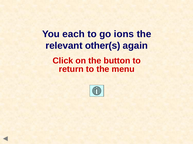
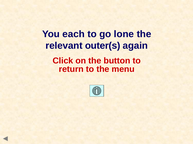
ions: ions -> lone (124, 34)
other(s: other(s -> outer(s (103, 46)
